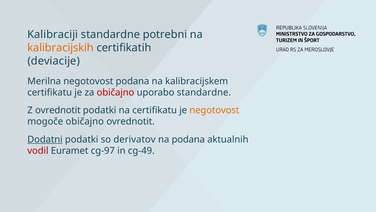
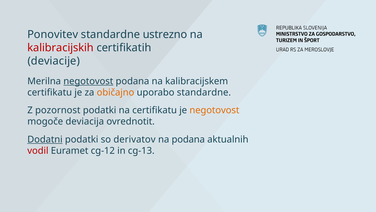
Kalibraciji: Kalibraciji -> Ponovitev (53, 34)
potrebni: potrebni -> ustrezno (165, 34)
kalibracijskih colour: orange -> red (61, 48)
negotovost underline: none -> present (88, 81)
običajno colour: red -> orange (115, 92)
Z ovrednotit: ovrednotit -> pozornost (58, 110)
mogoče običajno: običajno -> deviacija (85, 121)
cg-97: cg-97 -> cg-12 (103, 150)
cg-49: cg-49 -> cg-13 (141, 150)
